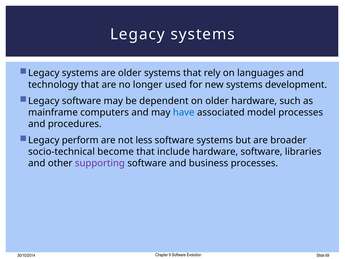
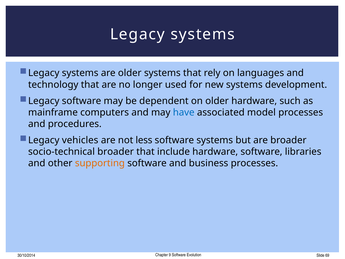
perform: perform -> vehicles (80, 140)
socio-technical become: become -> broader (116, 152)
supporting colour: purple -> orange (100, 163)
